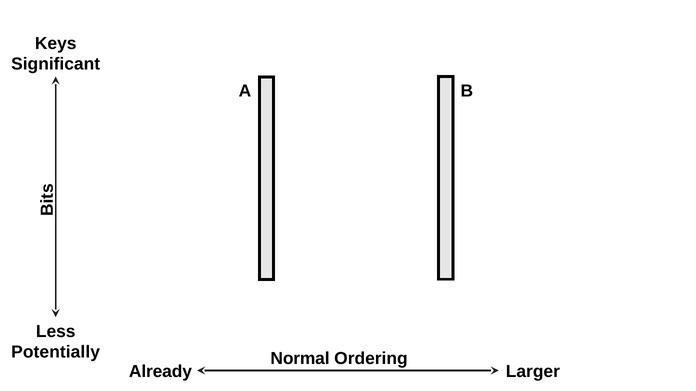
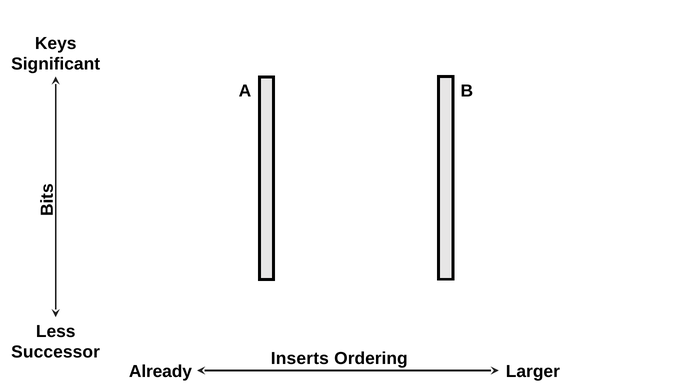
Potentially: Potentially -> Successor (56, 353)
Normal: Normal -> Inserts (300, 359)
